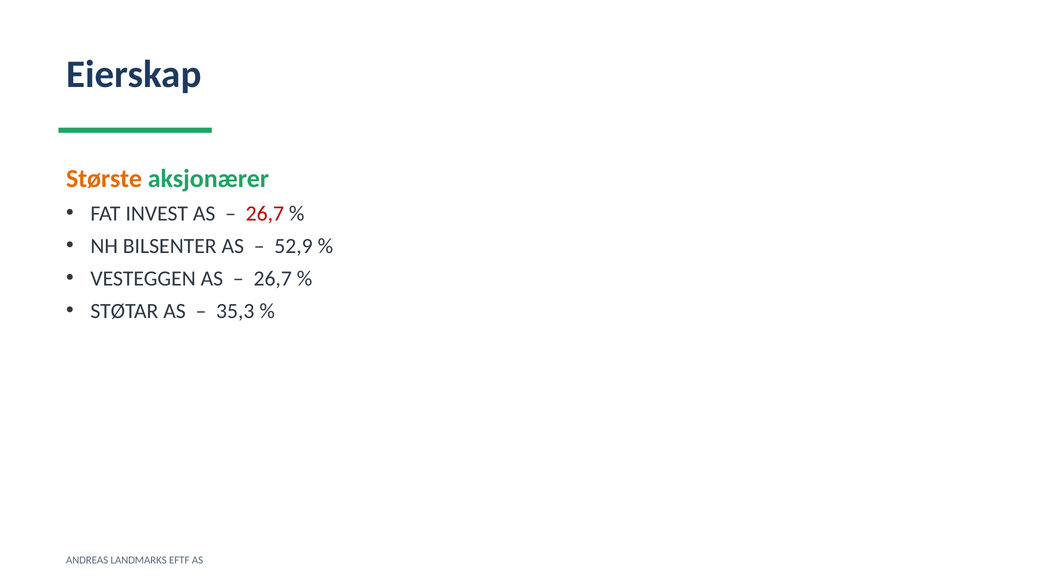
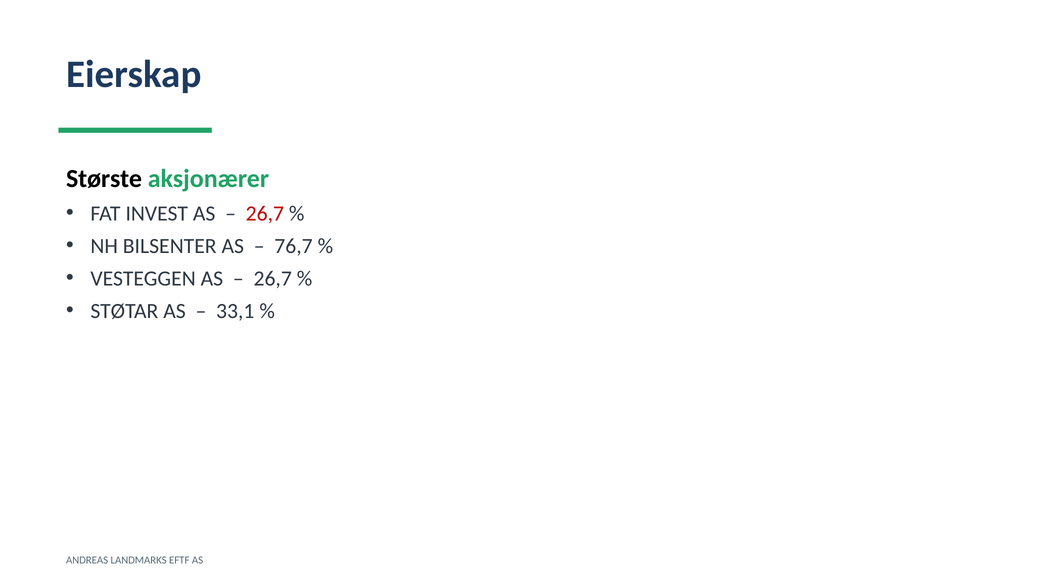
Største colour: orange -> black (104, 179)
52,9: 52,9 -> 76,7 (294, 246)
35,3: 35,3 -> 33,1 (235, 311)
